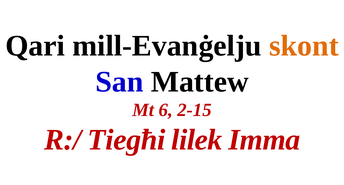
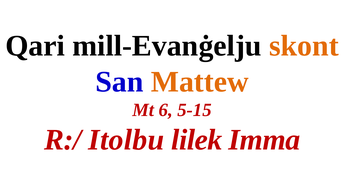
Mattew colour: black -> orange (200, 82)
2-15: 2-15 -> 5-15 (194, 110)
Tiegħi: Tiegħi -> Itolbu (126, 140)
